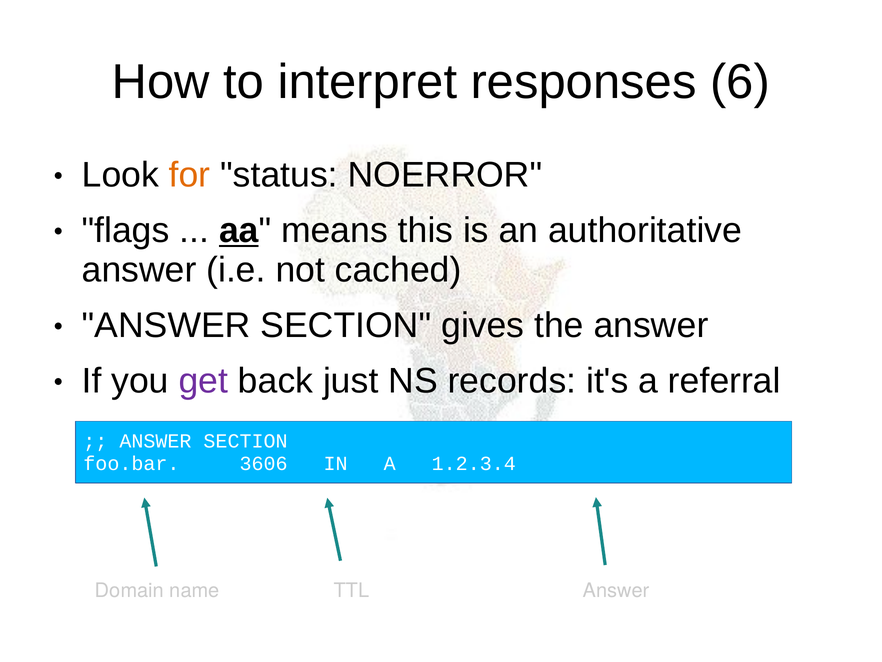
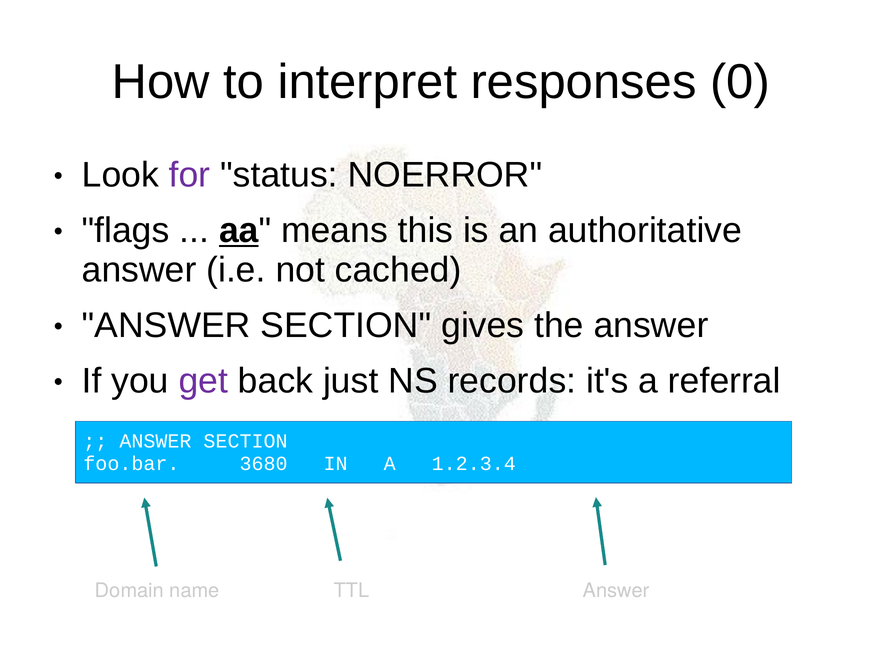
6: 6 -> 0 (740, 82)
for colour: orange -> purple (190, 175)
3606: 3606 -> 3680 (264, 464)
